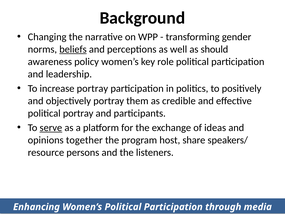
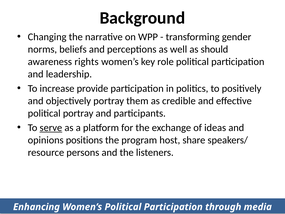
beliefs underline: present -> none (73, 49)
policy: policy -> rights (87, 62)
increase portray: portray -> provide (92, 88)
together: together -> positions (84, 140)
